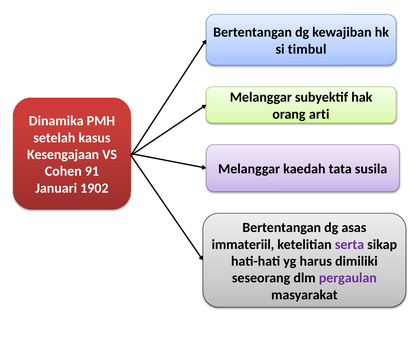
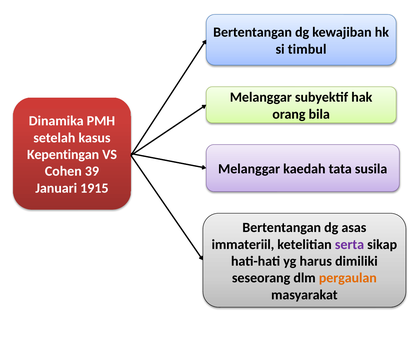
arti: arti -> bila (319, 114)
Kesengajaan: Kesengajaan -> Kepentingan (63, 154)
91: 91 -> 39 (92, 171)
1902: 1902 -> 1915 (94, 188)
pergaulan colour: purple -> orange (348, 278)
